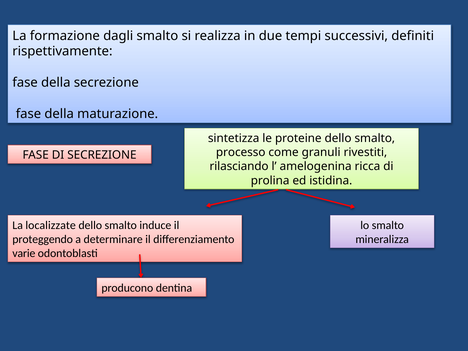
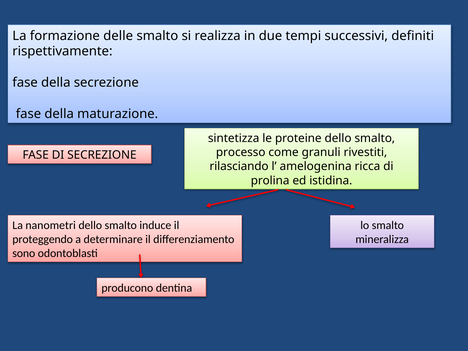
dagli: dagli -> delle (118, 36)
localizzate: localizzate -> nanometri (51, 225)
varie: varie -> sono (24, 253)
